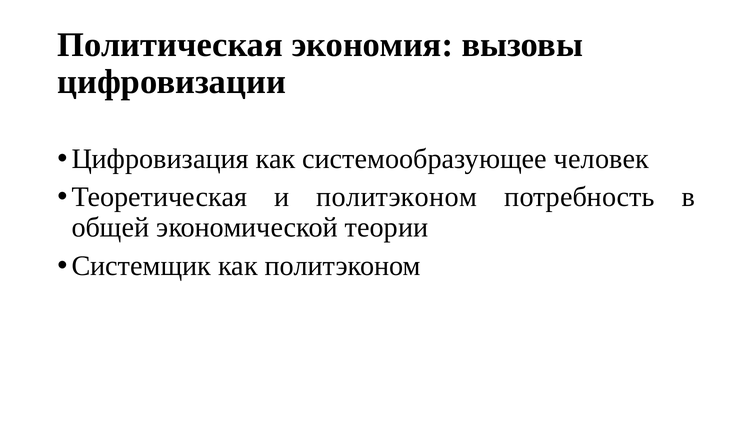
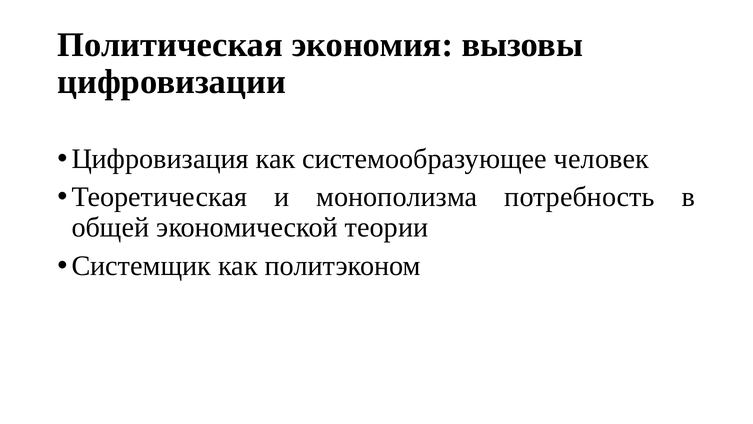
и политэконом: политэконом -> монополизма (397, 197)
